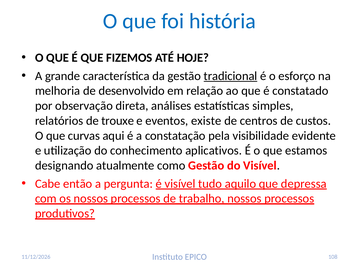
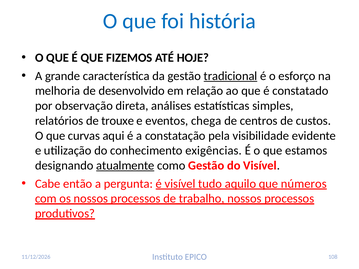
existe: existe -> chega (206, 121)
aplicativos: aplicativos -> exigências (214, 151)
atualmente underline: none -> present (125, 166)
depressa: depressa -> números (304, 184)
